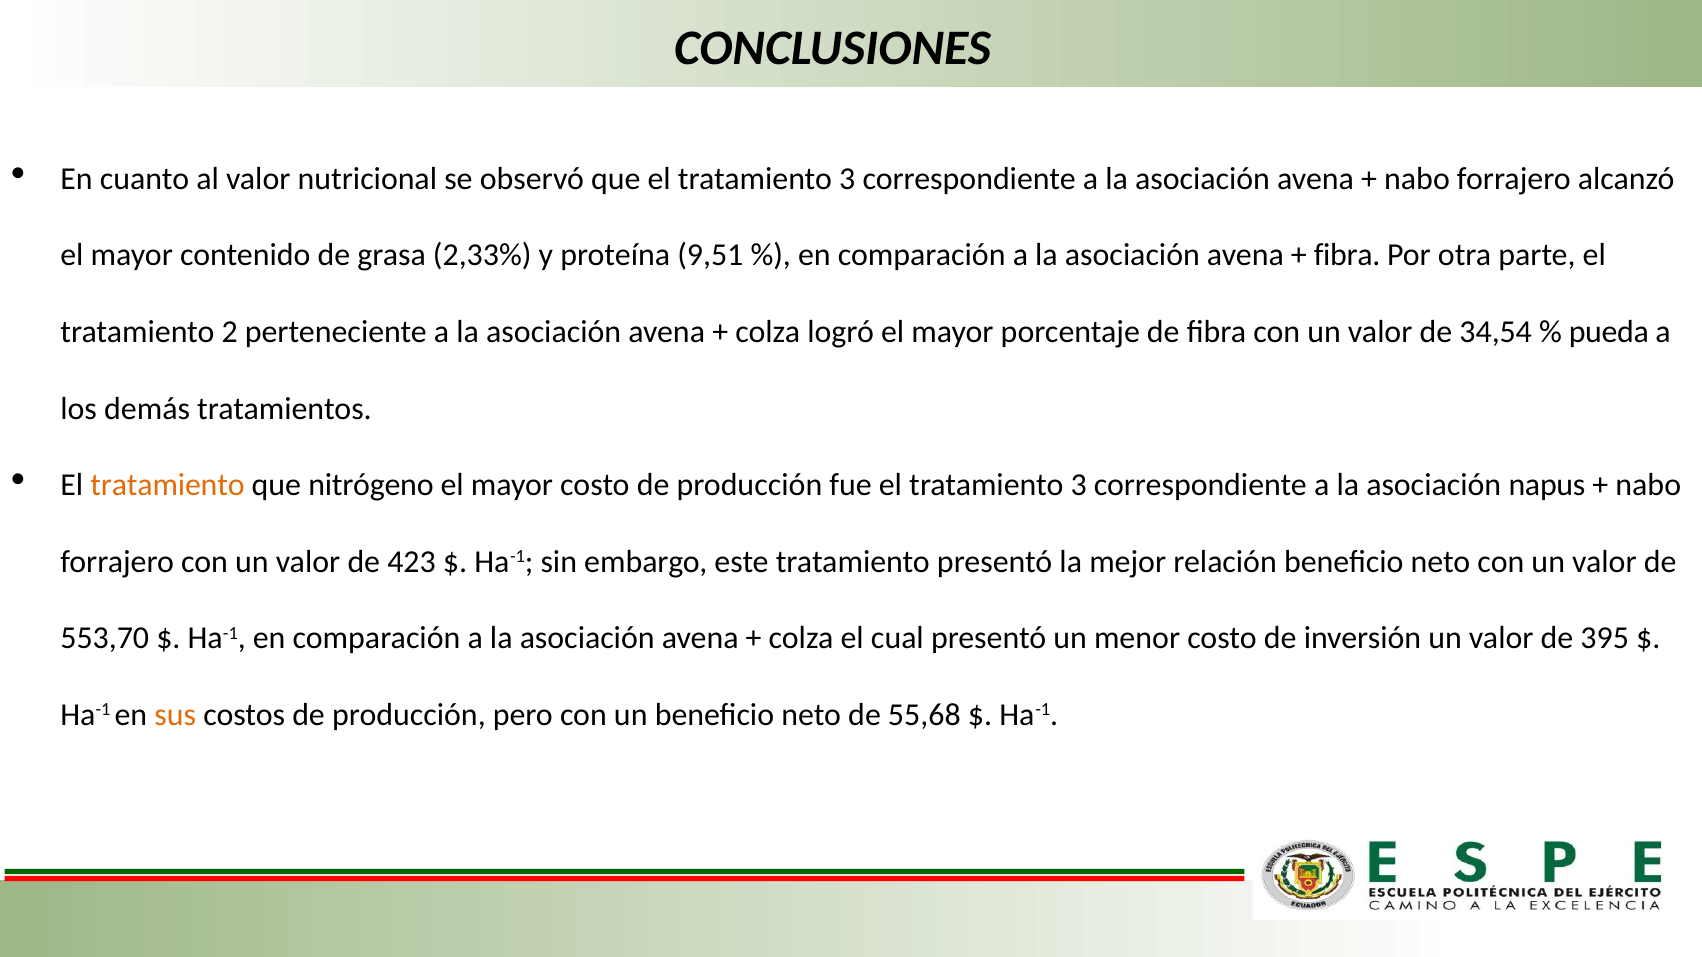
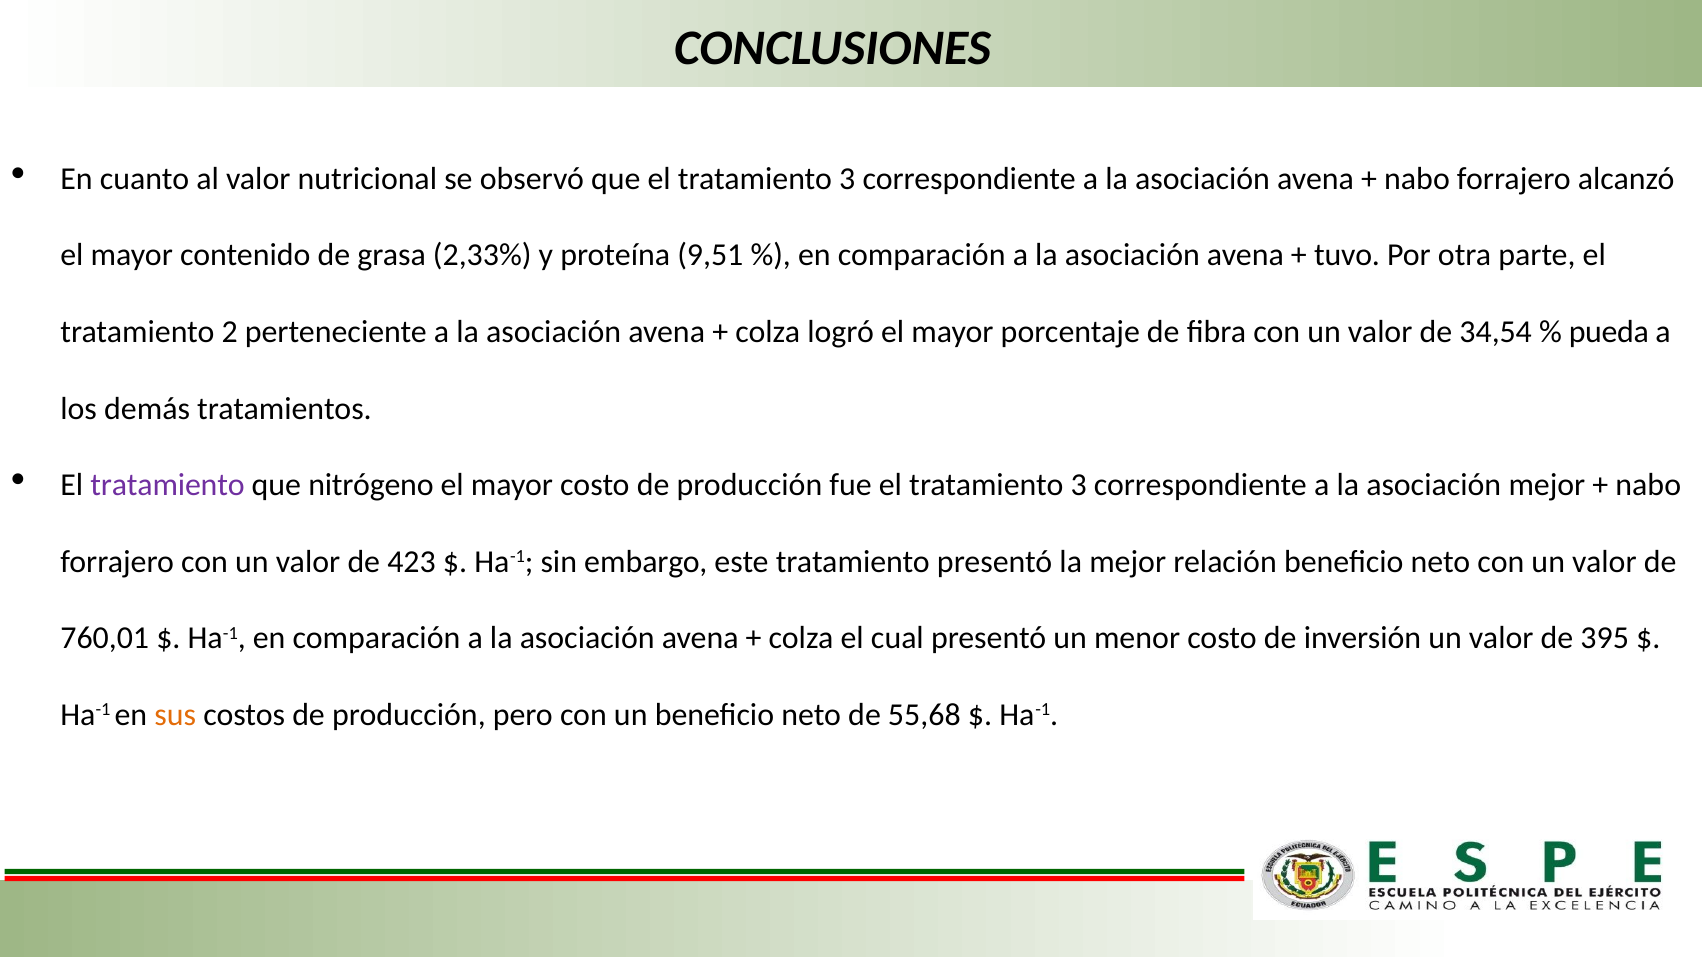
fibra: fibra -> tuvo (1347, 255)
tratamiento colour: orange -> purple (168, 485)
asociación napus: napus -> mejor (1547, 485)
553,70: 553,70 -> 760,01 (105, 638)
